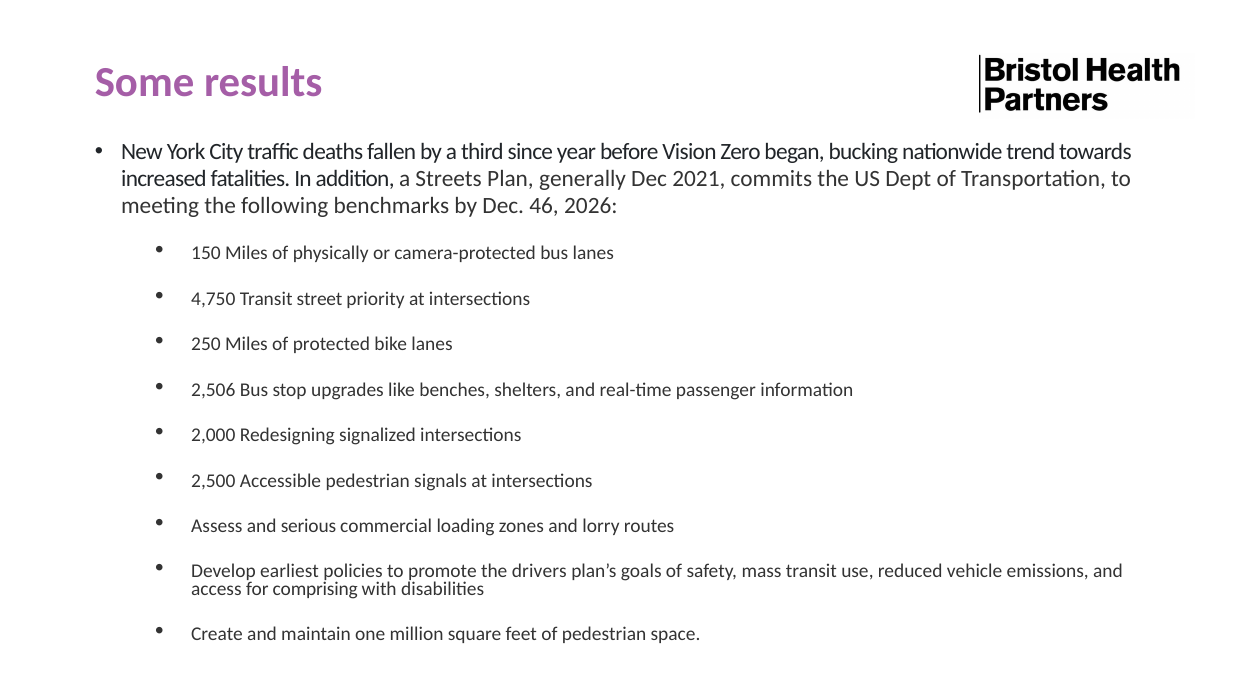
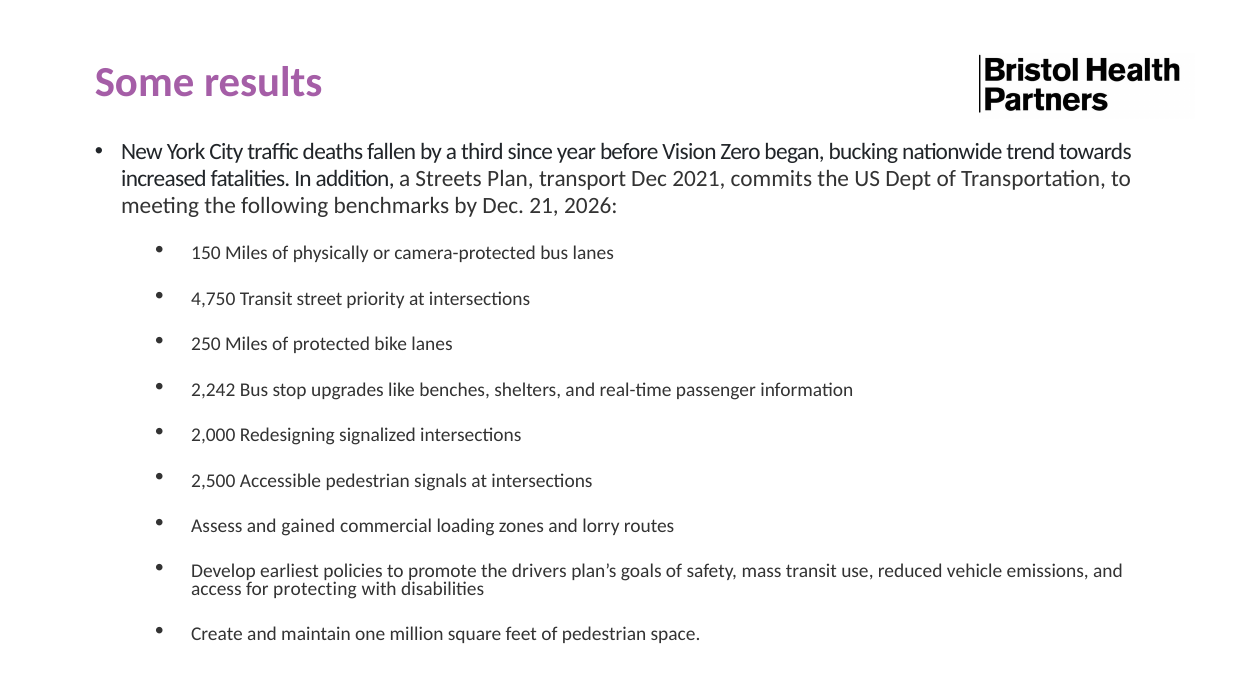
generally: generally -> transport (583, 179)
46: 46 -> 21 (544, 206)
2,506: 2,506 -> 2,242 (213, 390)
serious: serious -> gained (308, 526)
comprising: comprising -> protecting (315, 589)
